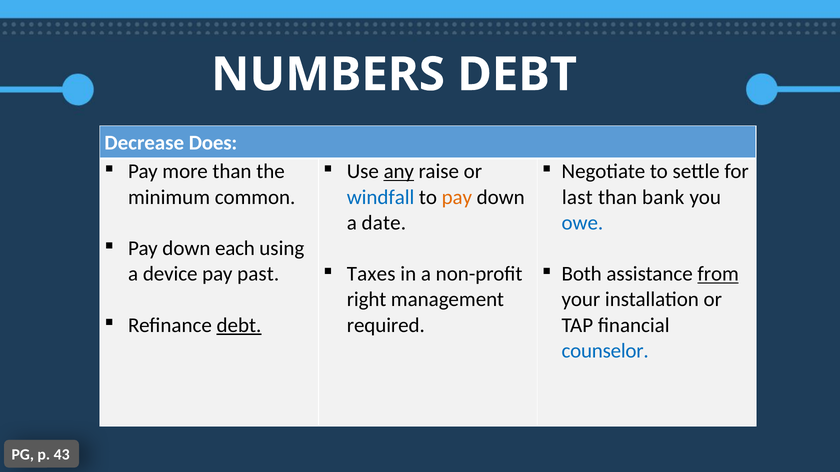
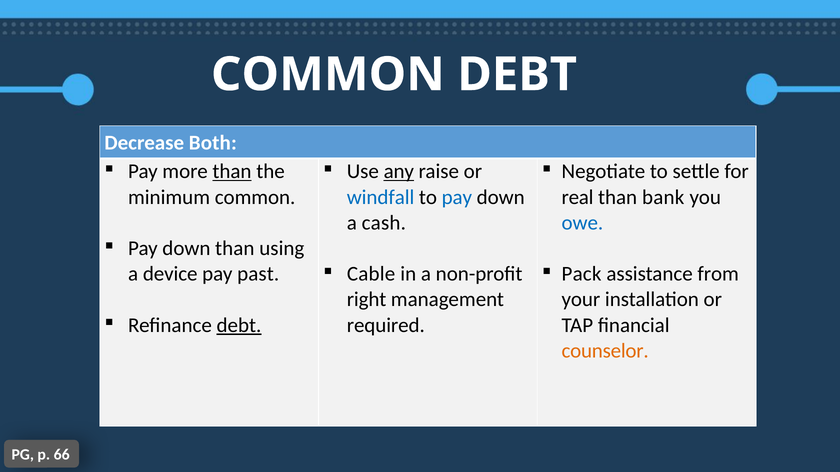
NUMBERS: NUMBERS -> COMMON (328, 75)
Does: Does -> Both (213, 143)
than underline: none -> present (232, 172)
pay colour: orange -> blue (457, 197)
last: last -> real (578, 197)
date: date -> cash (384, 223)
down each: each -> than (235, 249)
Taxes: Taxes -> Cable (371, 274)
Both: Both -> Pack (582, 274)
from underline: present -> none (718, 274)
counselor colour: blue -> orange (605, 351)
43: 43 -> 66 (62, 455)
